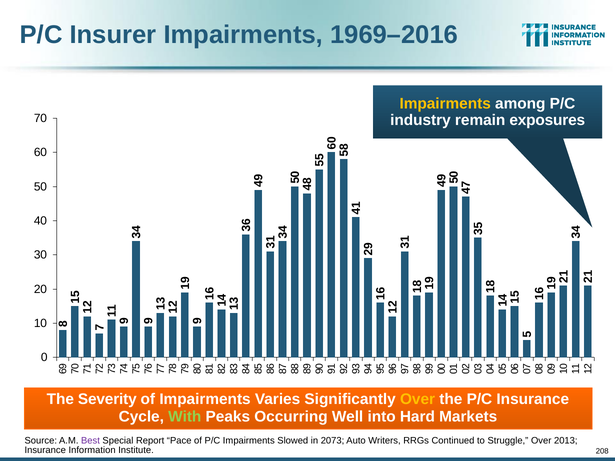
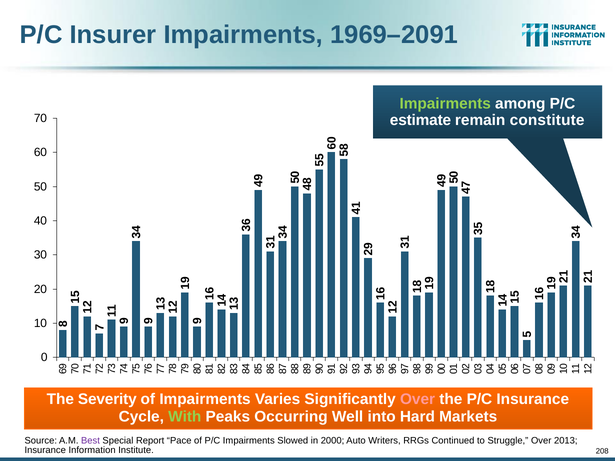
1969–2016: 1969–2016 -> 1969–2091 (394, 35)
Impairments colour: yellow -> light green (445, 104)
industry: industry -> estimate (421, 120)
exposures: exposures -> constitute (547, 120)
Over colour: yellow -> pink (418, 399)
2073: 2073 -> 2000 (333, 441)
